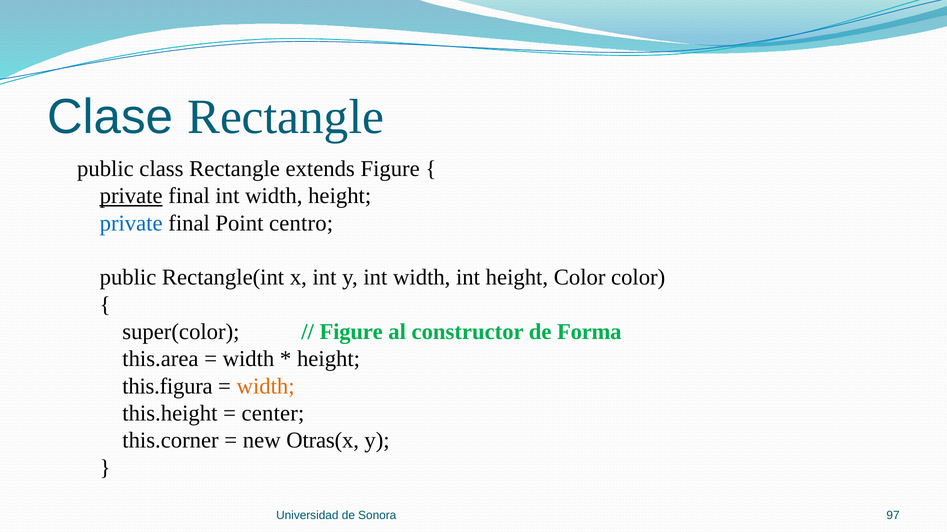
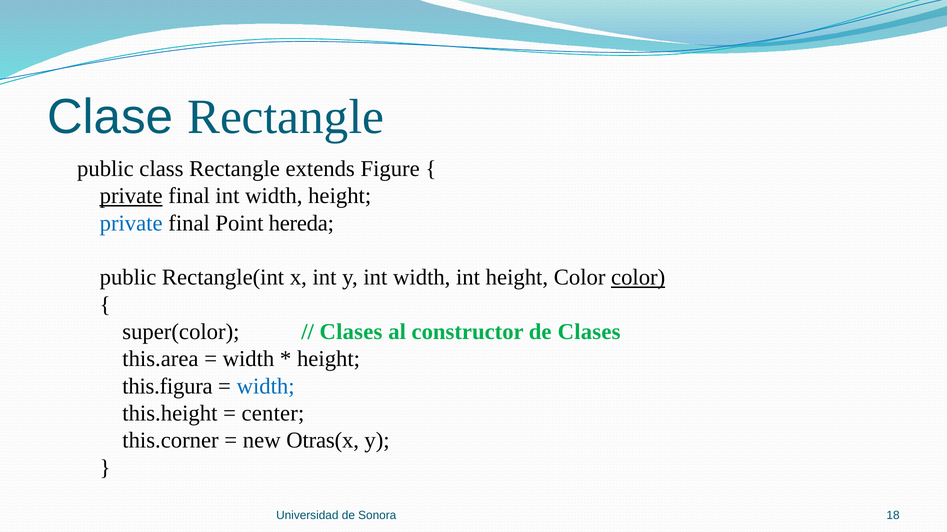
centro: centro -> hereda (301, 223)
color underline: none -> present (638, 278)
Figure: Figure -> Clases (351, 332)
de Forma: Forma -> Clases (589, 332)
width colour: orange -> blue (266, 387)
97: 97 -> 18 (893, 516)
